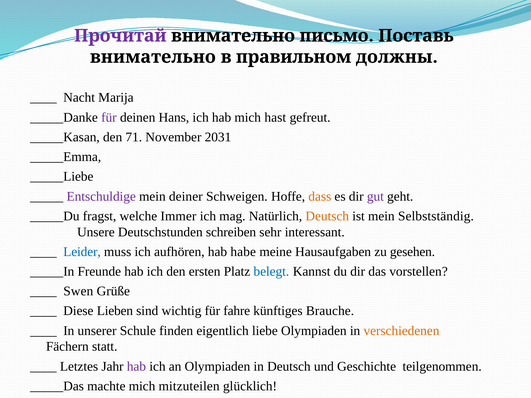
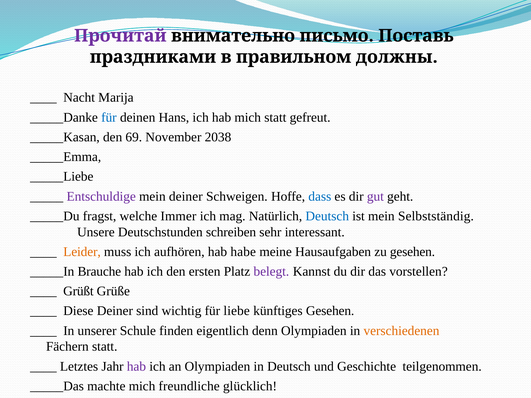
внимательно: внимательно -> праздниками (153, 57)
für colour: purple -> blue (109, 117)
mich hast: hast -> statt (275, 117)
71: 71 -> 69 (134, 137)
2031: 2031 -> 2038 (218, 137)
dass colour: orange -> blue (320, 196)
Deutsch colour: orange -> blue (327, 216)
Leider colour: blue -> orange (82, 252)
Freunde: Freunde -> Brauche (99, 272)
belegt colour: blue -> purple (271, 272)
Swen: Swen -> Grüßt (78, 291)
Diese Lieben: Lieben -> Deiner (115, 311)
fahre: fahre -> liebe (237, 311)
künftiges Brauche: Brauche -> Gesehen (330, 311)
liebe: liebe -> denn (265, 331)
mitzuteilen: mitzuteilen -> freundliche (189, 386)
